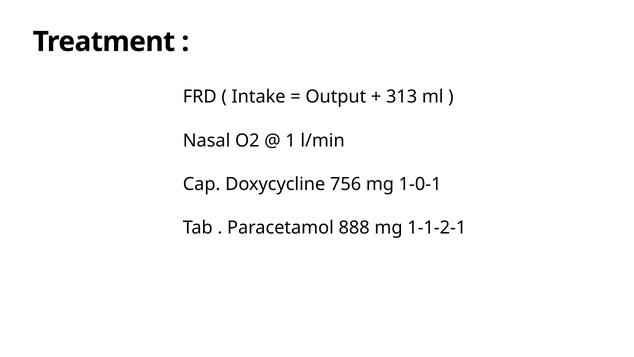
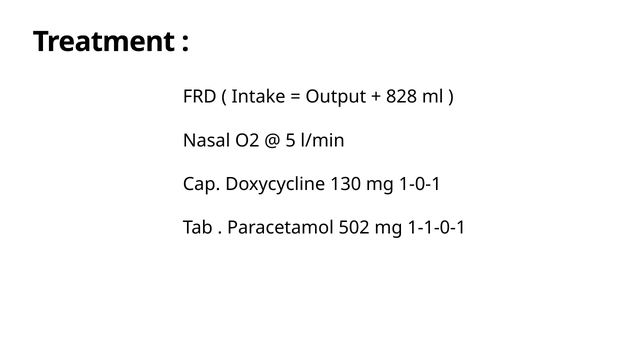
313: 313 -> 828 (402, 97)
1: 1 -> 5 (291, 140)
756: 756 -> 130 (346, 184)
888: 888 -> 502 (354, 228)
1-1-2-1: 1-1-2-1 -> 1-1-0-1 (437, 228)
